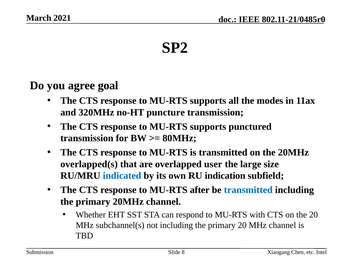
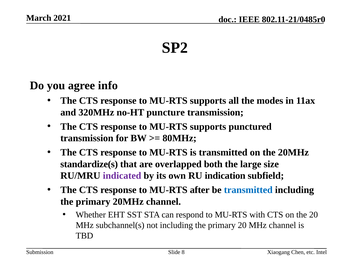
goal: goal -> info (108, 85)
overlapped(s: overlapped(s -> standardize(s (89, 164)
user: user -> both (213, 164)
indicated colour: blue -> purple (122, 175)
